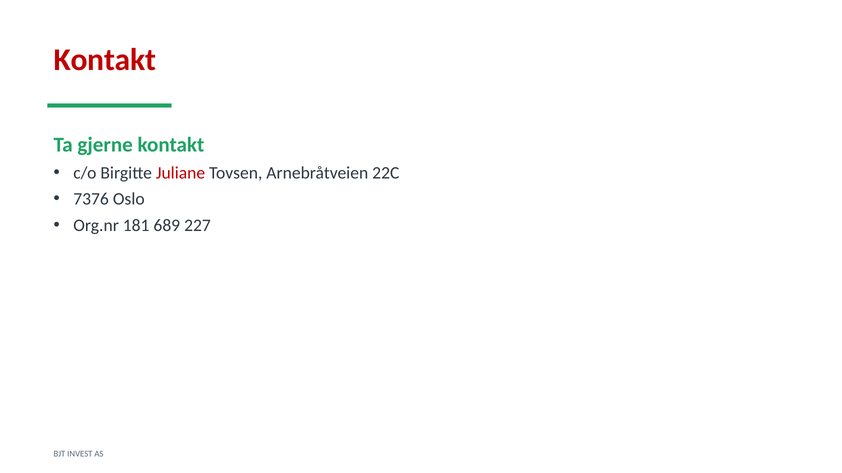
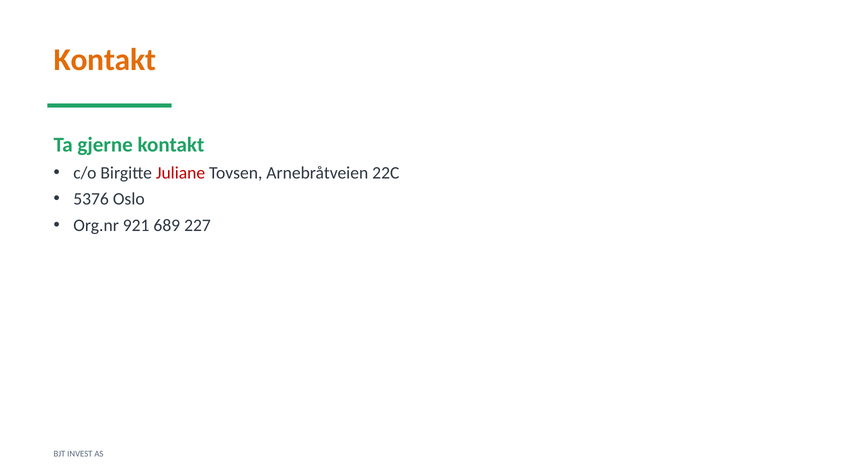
Kontakt colour: red -> orange (105, 60)
7376: 7376 -> 5376 (91, 199)
181: 181 -> 921 (136, 226)
